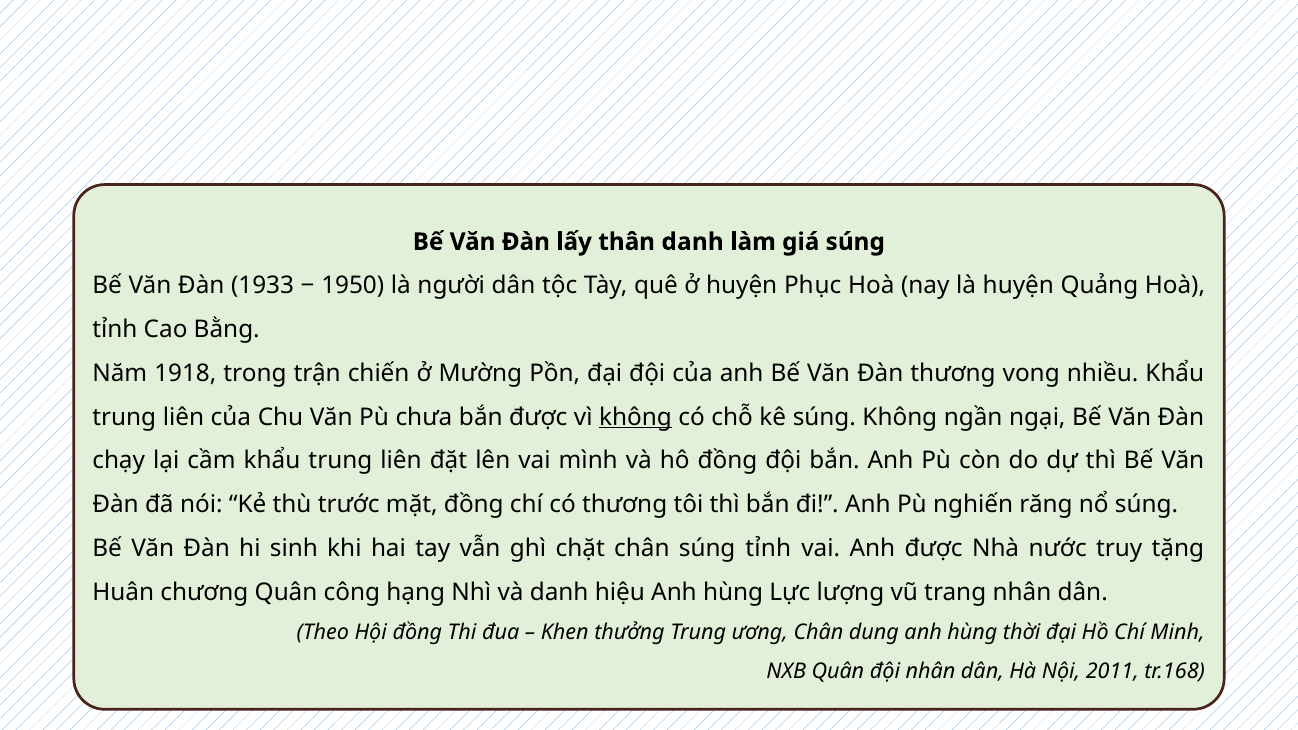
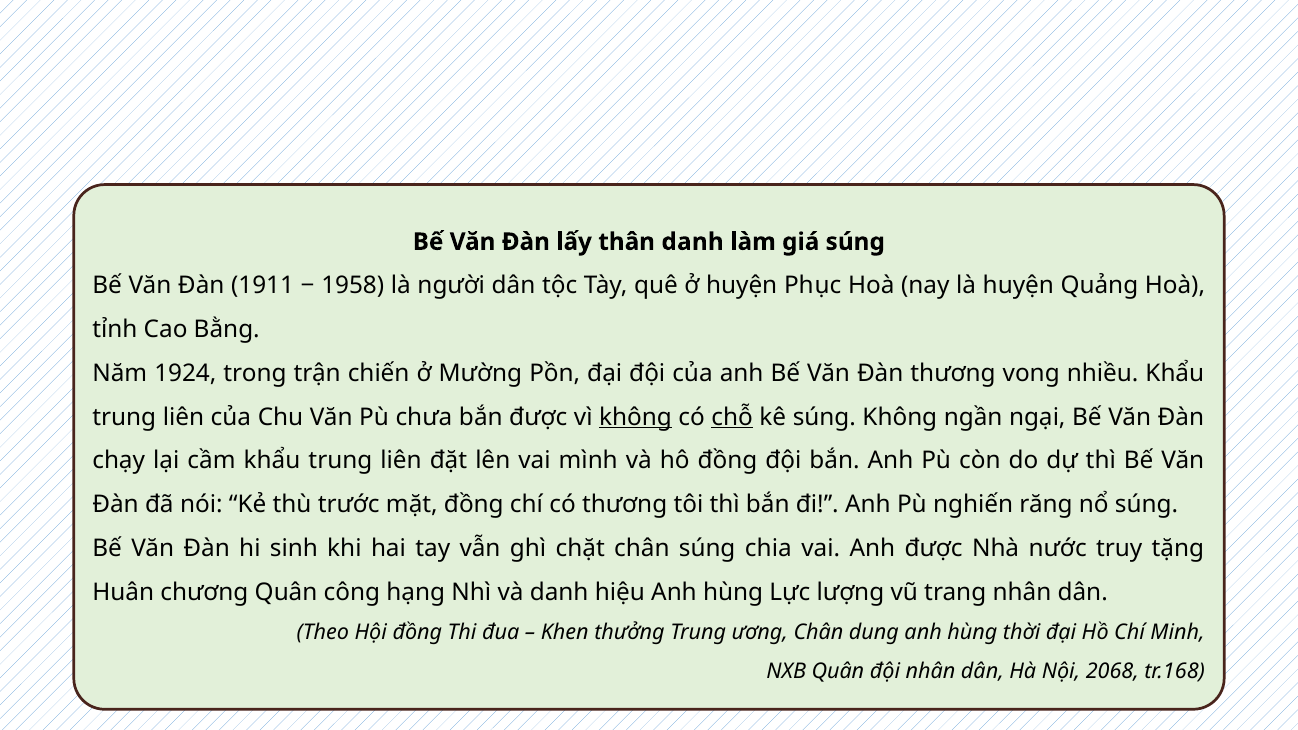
1933: 1933 -> 1911 (263, 286)
1950: 1950 -> 1958 (353, 286)
1918: 1918 -> 1924 (185, 373)
chỗ underline: none -> present (732, 417)
súng tỉnh: tỉnh -> chia (768, 549)
2011: 2011 -> 2068 (1112, 672)
